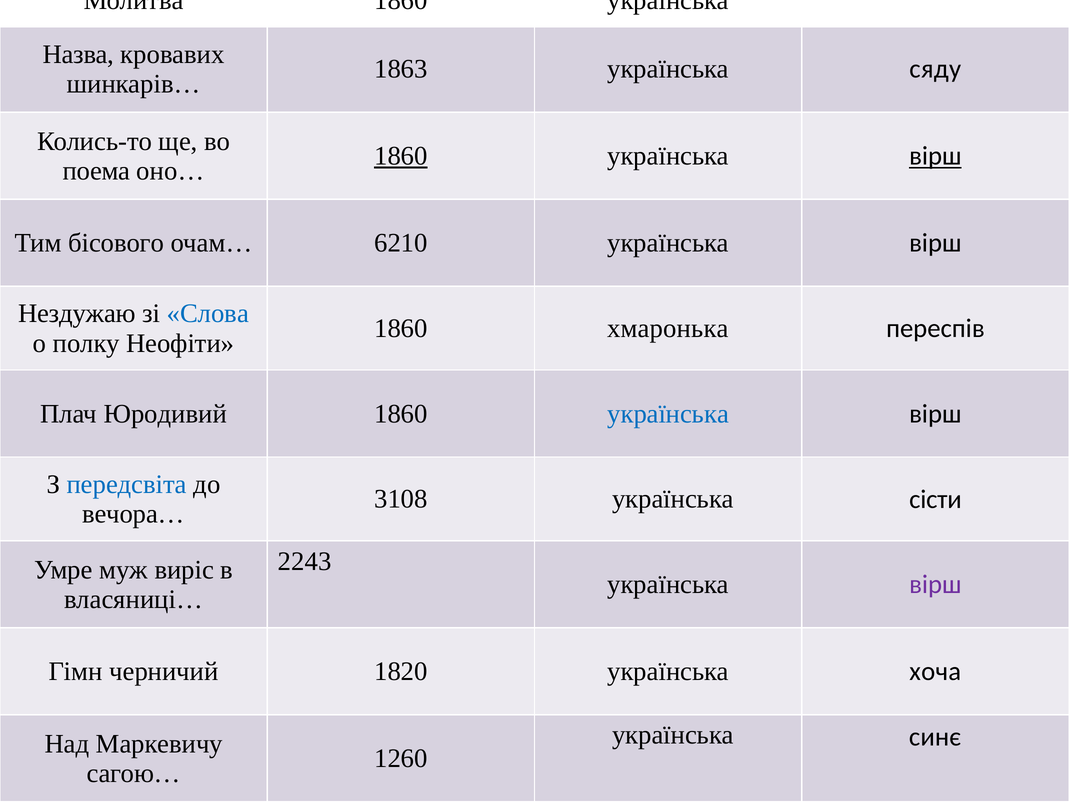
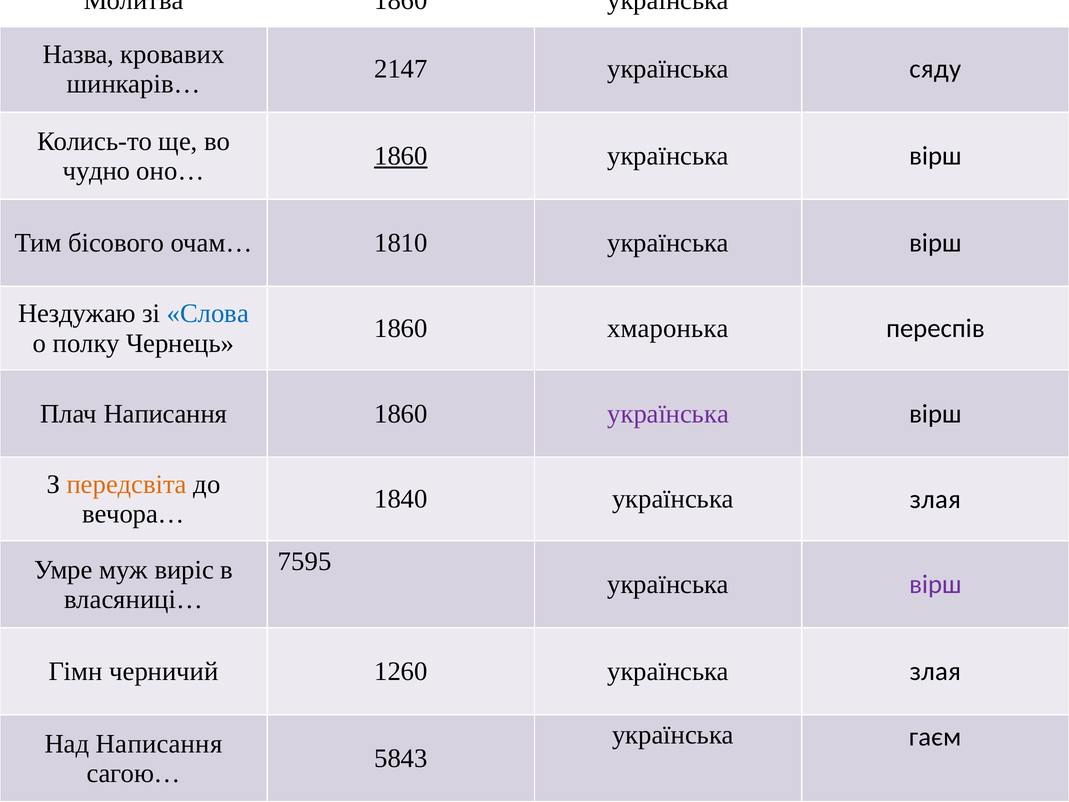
1863: 1863 -> 2147 (401, 69)
вірш underline: present -> none (935, 156)
поема: поема -> чудно (96, 171)
6210: 6210 -> 1810 (401, 243)
Неофіти: Неофіти -> Чернець (180, 343)
Плач Юродивий: Юродивий -> Написання (165, 414)
українська colour: blue -> purple (668, 414)
передсвіта colour: blue -> orange (127, 484)
3108: 3108 -> 1840 (401, 499)
сісти: сісти -> злая (935, 499)
2243: 2243 -> 7595 (305, 561)
1820: 1820 -> 1260 (401, 671)
хоча: хоча -> злая (935, 671)
синє: синє -> гаєм (935, 737)
Над Маркевичу: Маркевичу -> Написання (159, 743)
1260: 1260 -> 5843 (401, 758)
